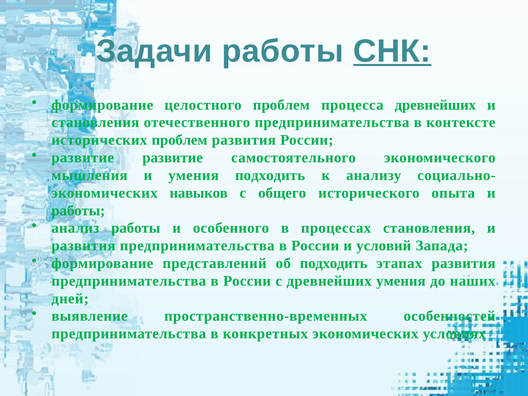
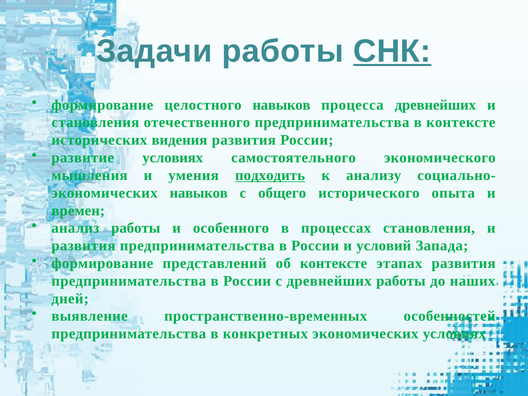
целостного проблем: проблем -> навыков (282, 105)
исторических проблем: проблем -> видения (179, 140)
развитие развитие: развитие -> условиях (173, 158)
подходить underline: none -> present (270, 175)
работы: работы -> времен (78, 211)
об подходить: подходить -> контексте (334, 263)
древнейших умения: умения -> работы (401, 281)
